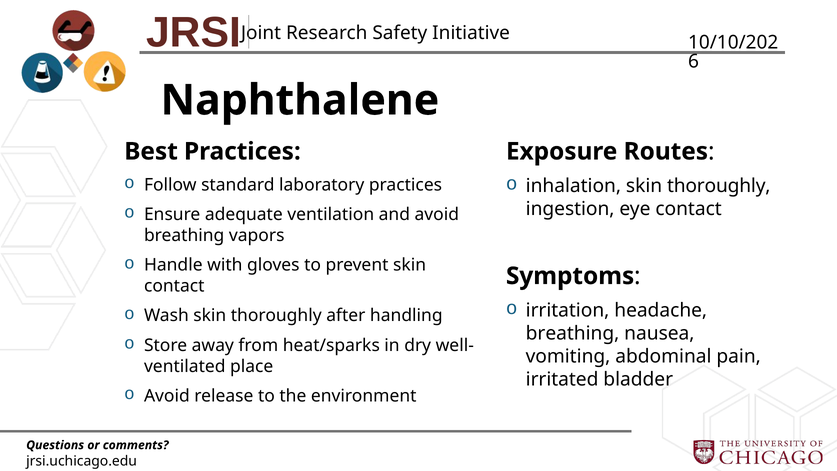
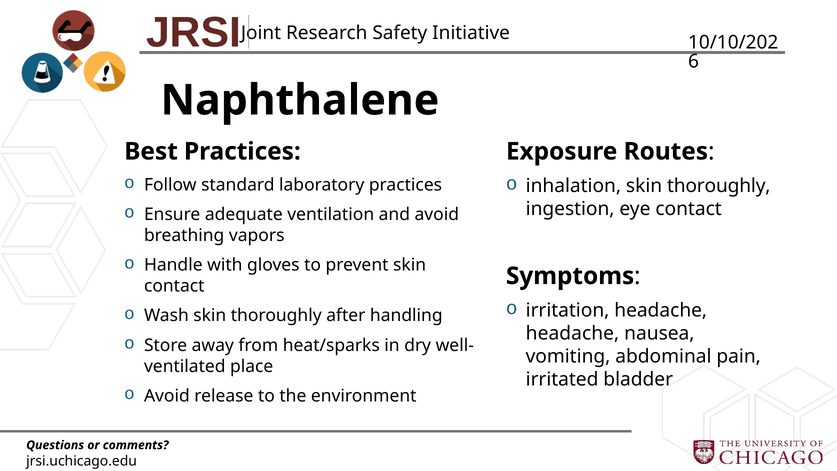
breathing: breathing -> headache (572, 333)
